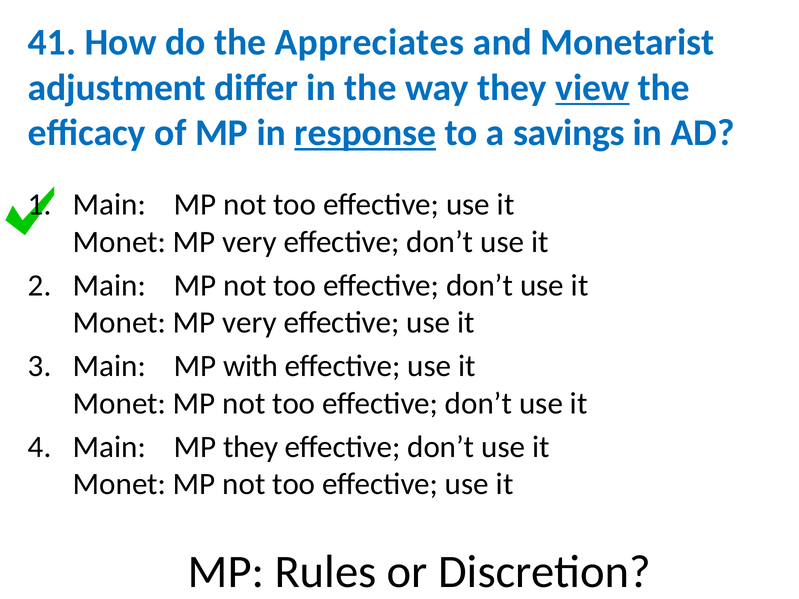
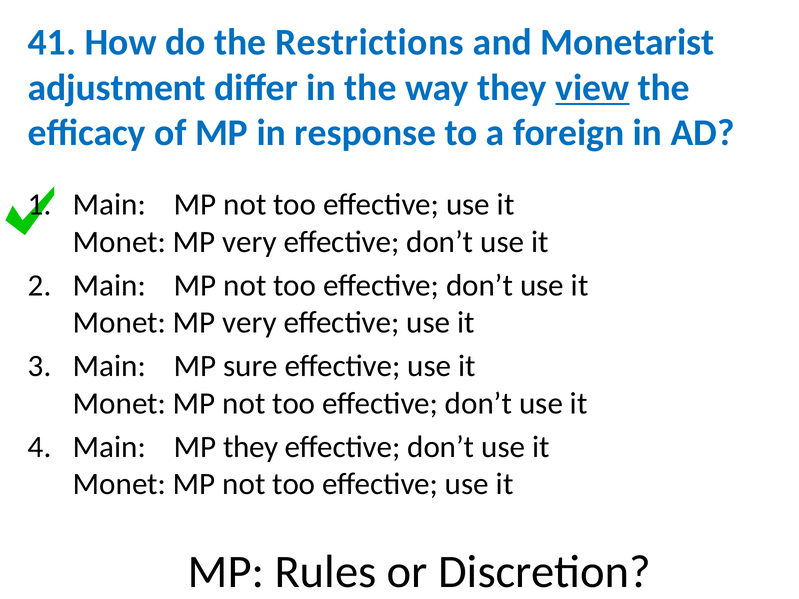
Appreciates: Appreciates -> Restrictions (369, 43)
response underline: present -> none (365, 133)
savings: savings -> foreign (569, 133)
with: with -> sure (251, 366)
